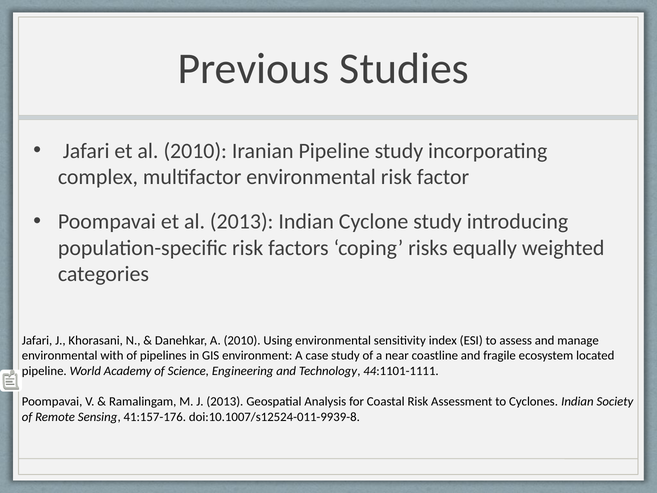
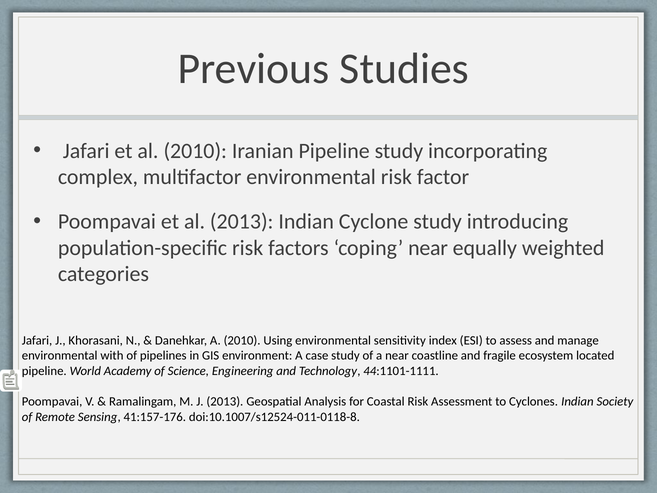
coping risks: risks -> near (428, 248)
doi:10.1007/s12524-011-9939-8: doi:10.1007/s12524-011-9939-8 -> doi:10.1007/s12524-011-0118-8 (274, 417)
